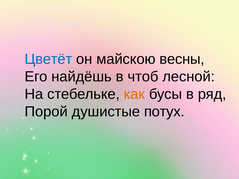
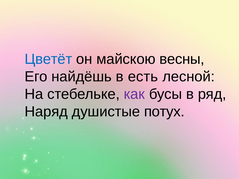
чтоб: чтоб -> есть (143, 77)
как colour: orange -> purple (134, 94)
Порой: Порой -> Наряд (46, 112)
